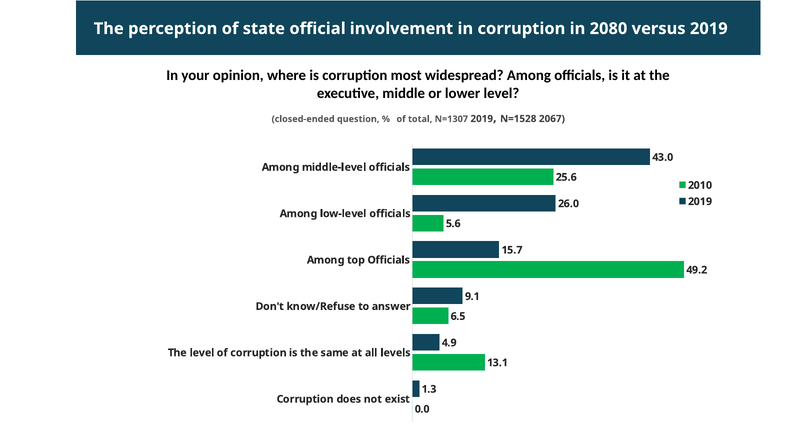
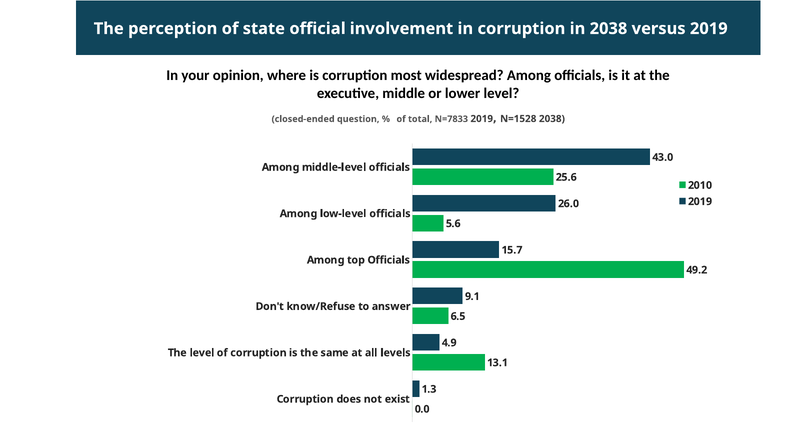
in 2080: 2080 -> 2038 (608, 29)
N=1307: N=1307 -> N=7833 (451, 119)
N=1528 2067: 2067 -> 2038 (552, 119)
